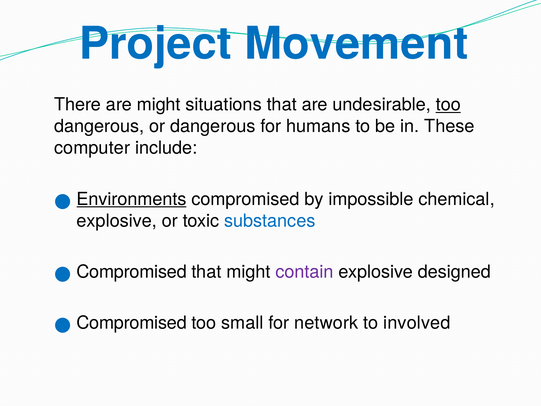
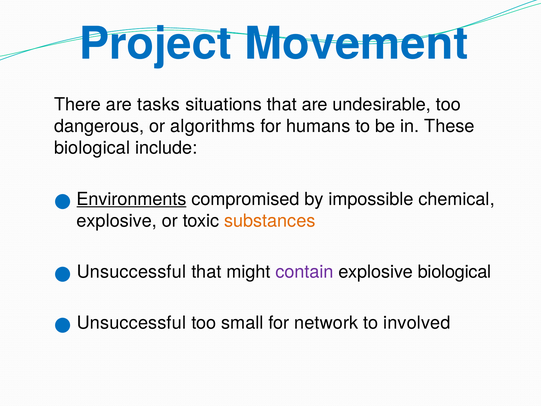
are might: might -> tasks (159, 105)
too underline: present -> none (448, 105)
or dangerous: dangerous -> algorithms (213, 126)
computer: computer -> biological (92, 148)
substances colour: blue -> orange (270, 221)
Compromised: Compromised -> Unsuccessful (131, 272)
explosive designed: designed -> biological (454, 272)
Compromised: Compromised -> Unsuccessful (131, 323)
